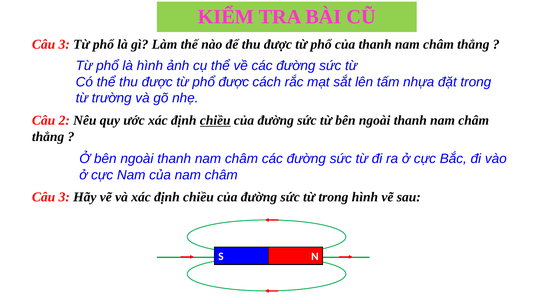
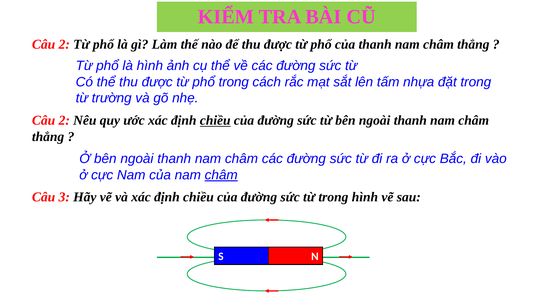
3: 3 -> 2 (64, 44)
phổ được: được -> trong (234, 82)
châm underline: none -> present (221, 175)
